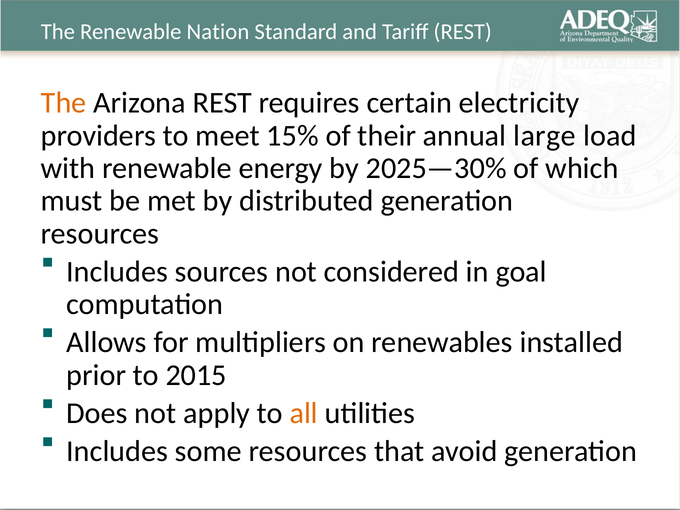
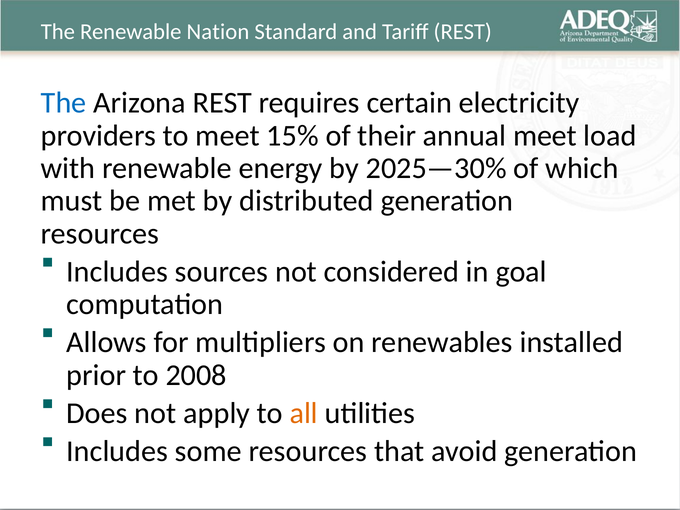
The colour: orange -> blue (64, 103)
annual large: large -> meet (545, 136)
2015: 2015 -> 2008 (196, 375)
